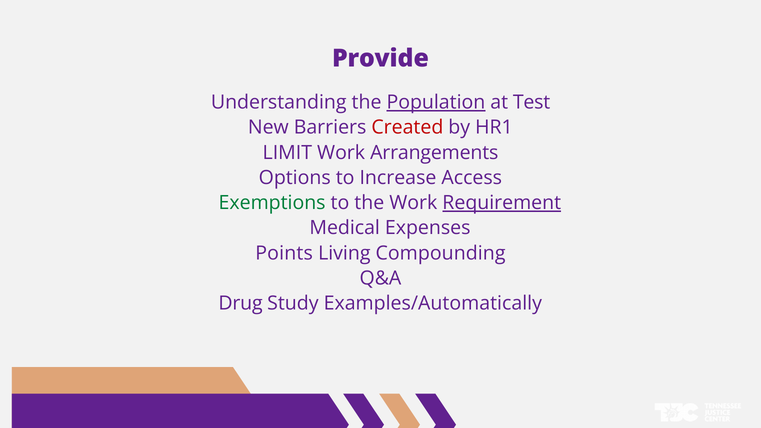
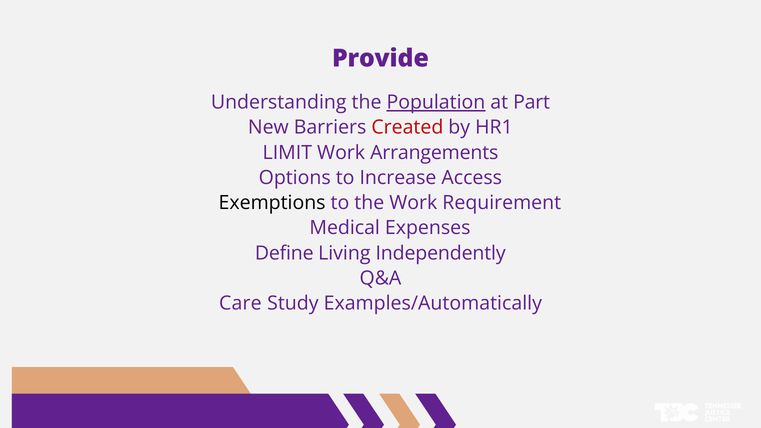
Test: Test -> Part (532, 102)
Exemptions colour: green -> black (272, 203)
Requirement underline: present -> none (502, 203)
Points: Points -> Define (284, 253)
Compounding: Compounding -> Independently (441, 253)
Drug: Drug -> Care (240, 304)
